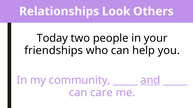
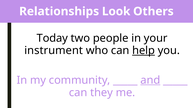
friendships: friendships -> instrument (54, 51)
help underline: none -> present (144, 51)
care: care -> they (102, 93)
